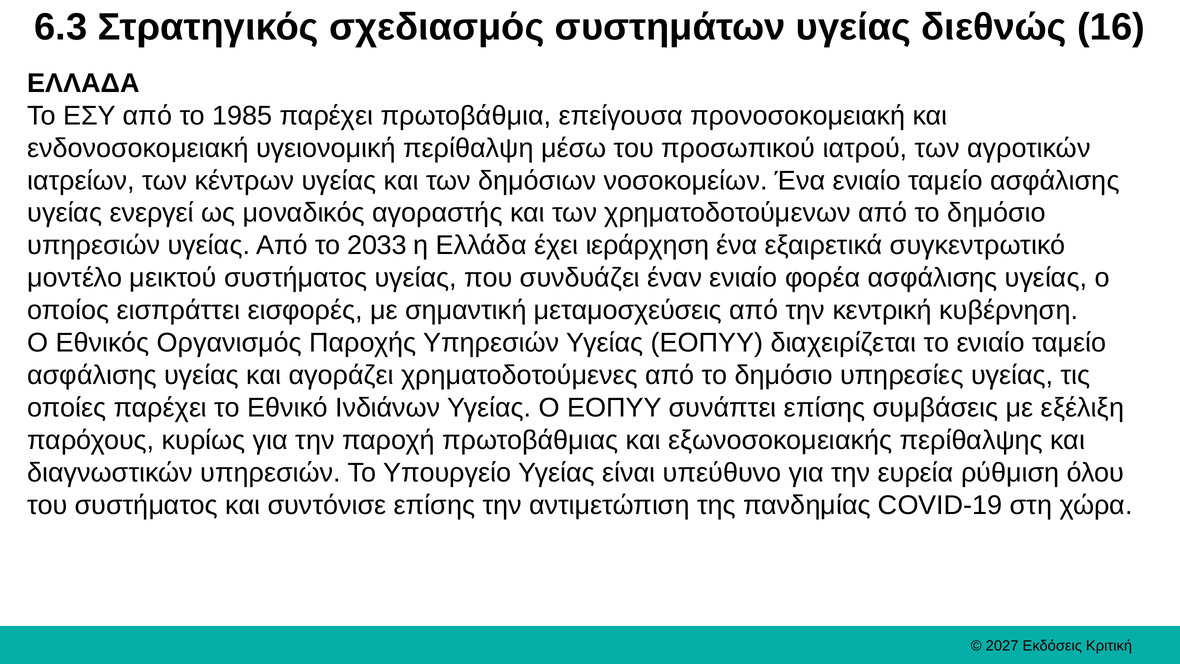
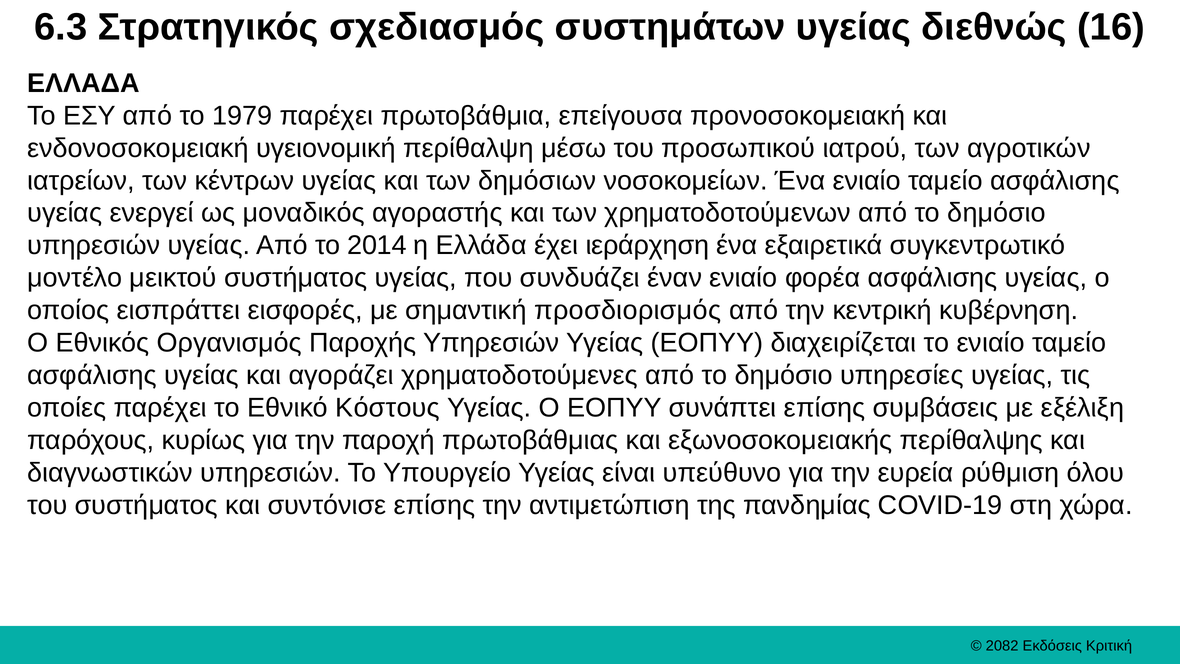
1985: 1985 -> 1979 (242, 116)
2033: 2033 -> 2014 (377, 245)
μεταμοσχεύσεις: μεταμοσχεύσεις -> προσδιορισμός (628, 310)
Ινδιάνων: Ινδιάνων -> Κόστους (388, 408)
2027: 2027 -> 2082 (1002, 646)
